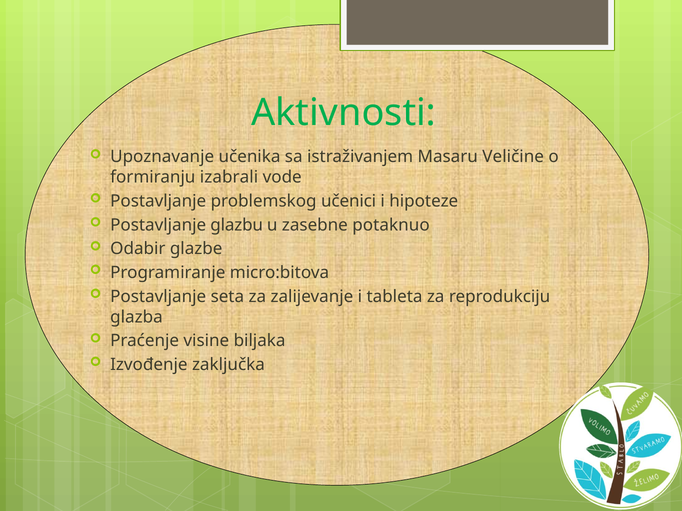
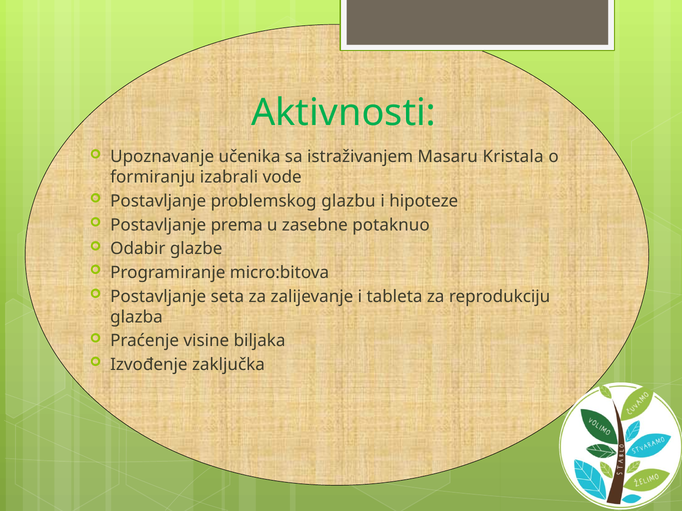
Veličine: Veličine -> Kristala (513, 157)
učenici: učenici -> glazbu (348, 201)
glazbu: glazbu -> prema (237, 225)
